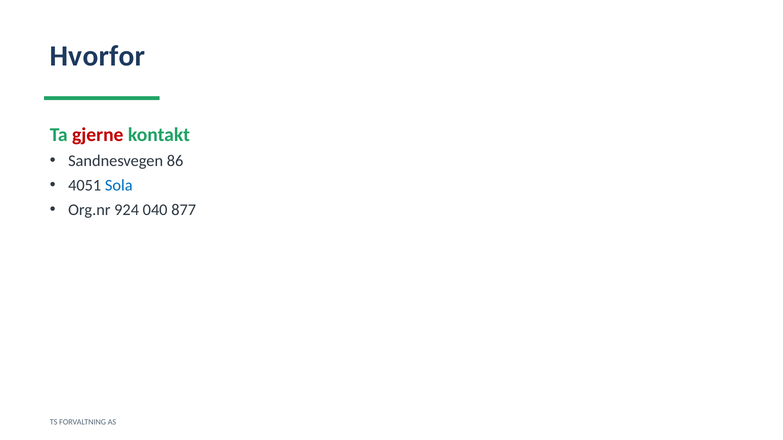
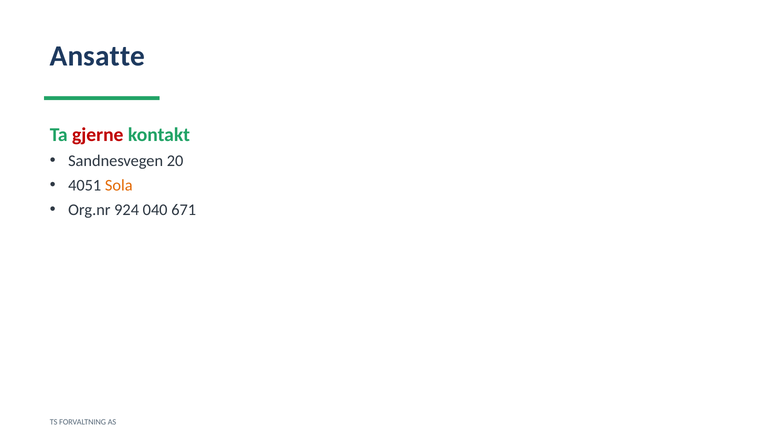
Hvorfor: Hvorfor -> Ansatte (97, 56)
86: 86 -> 20 (175, 161)
Sola colour: blue -> orange (119, 185)
877: 877 -> 671 (184, 210)
